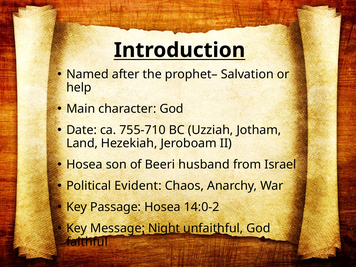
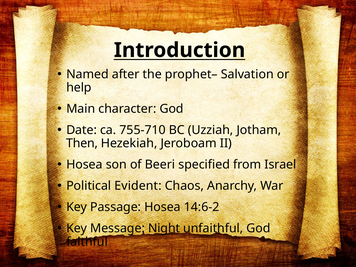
Land: Land -> Then (82, 143)
husband: husband -> specified (204, 165)
14:0-2: 14:0-2 -> 14:6-2 (202, 207)
